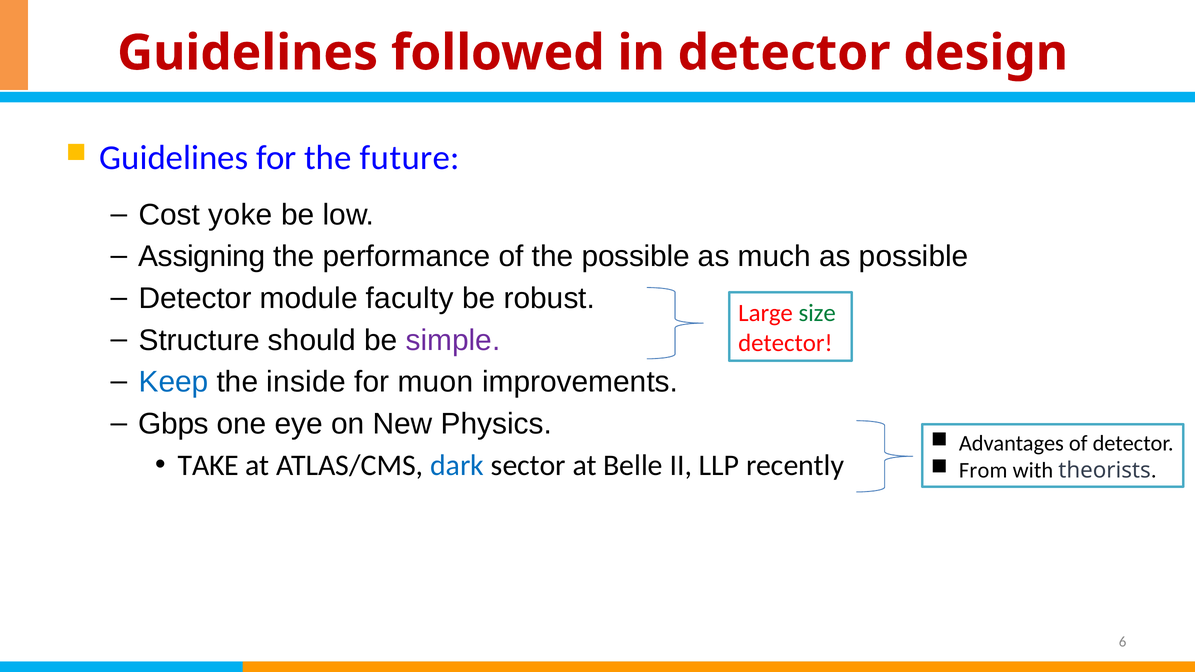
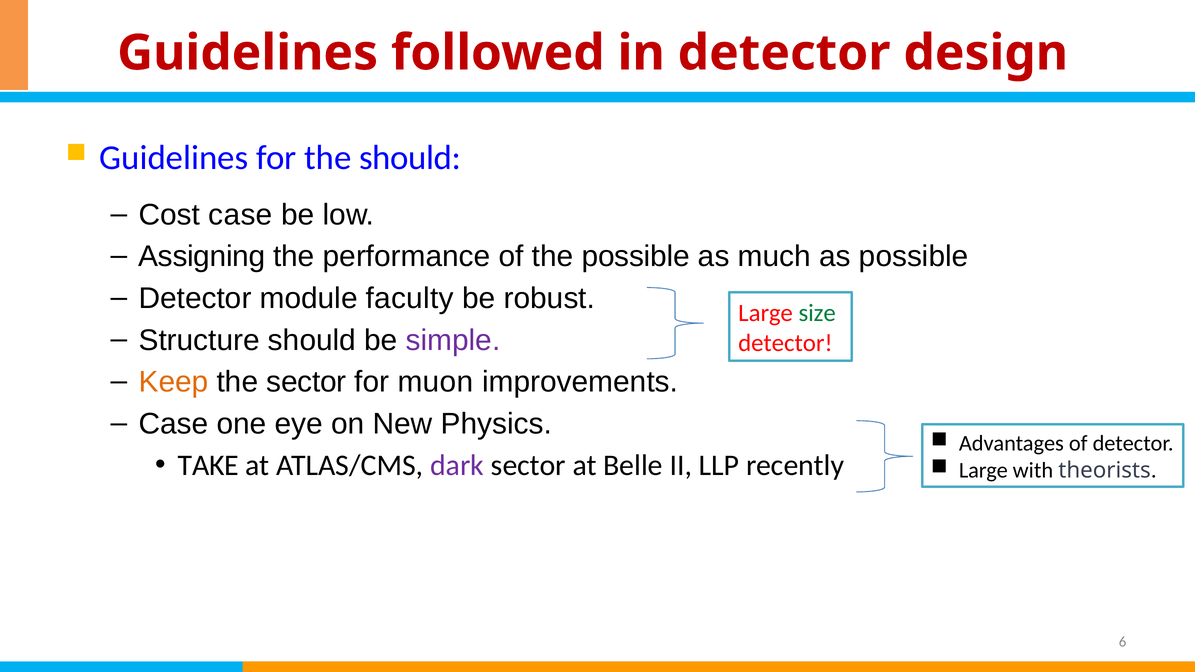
the future: future -> should (410, 158)
Cost yoke: yoke -> case (240, 215)
Keep colour: blue -> orange (173, 382)
the inside: inside -> sector (306, 382)
Gbps: Gbps -> Case (173, 424)
dark colour: blue -> purple (457, 466)
From: From -> Large (983, 470)
